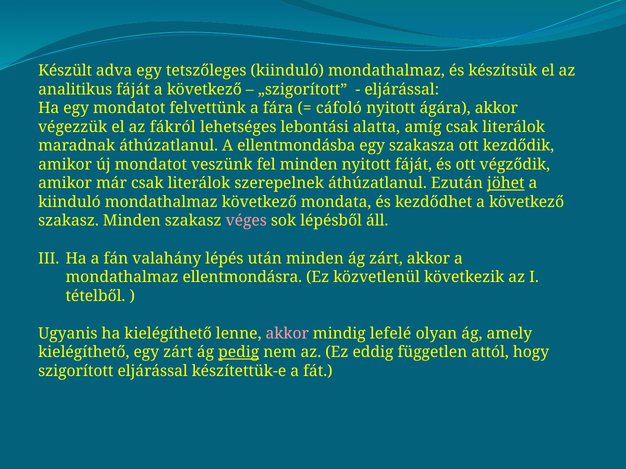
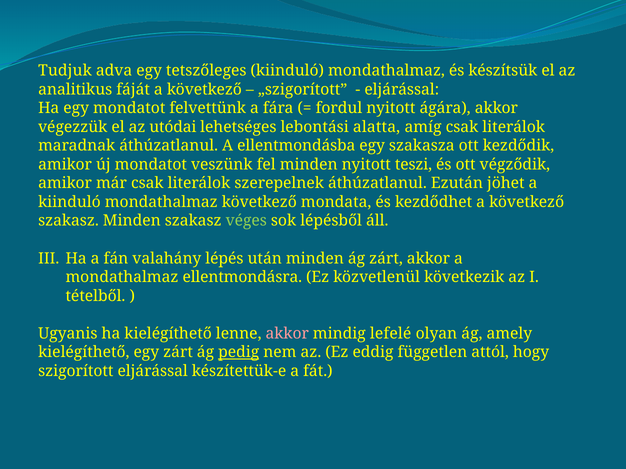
Készült: Készült -> Tudjuk (65, 71)
cáfoló: cáfoló -> fordul (339, 108)
fákról: fákról -> utódai (173, 127)
nyitott fáját: fáját -> teszi (414, 165)
jöhet underline: present -> none (506, 183)
véges colour: pink -> light green (246, 221)
